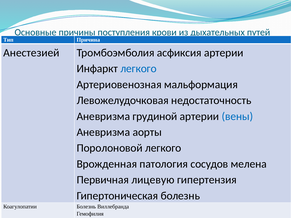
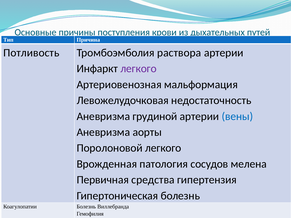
Анестезией: Анестезией -> Потливость (31, 53)
асфиксия: асфиксия -> раствора (179, 53)
легкого colour: blue -> purple (139, 69)
лицевую: лицевую -> средства (153, 180)
